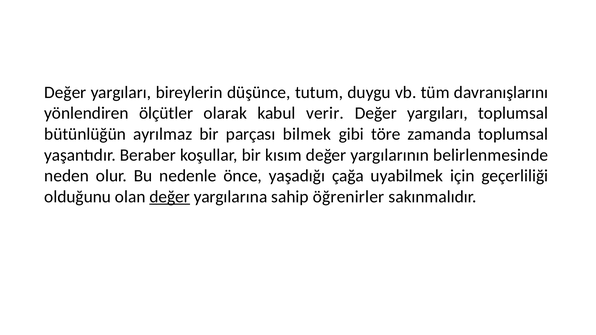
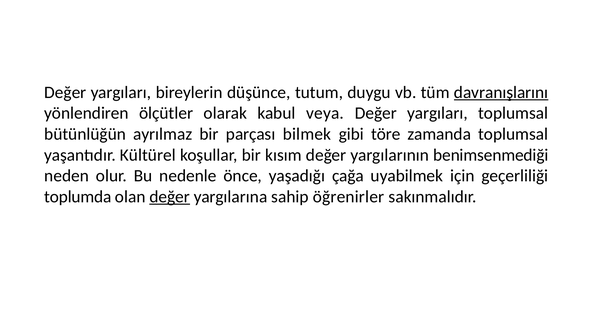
davranışlarını underline: none -> present (501, 92)
verir: verir -> veya (325, 113)
Beraber: Beraber -> Kültürel (148, 155)
belirlenmesinde: belirlenmesinde -> benimsenmediği (491, 155)
olduğunu: olduğunu -> toplumda (78, 197)
